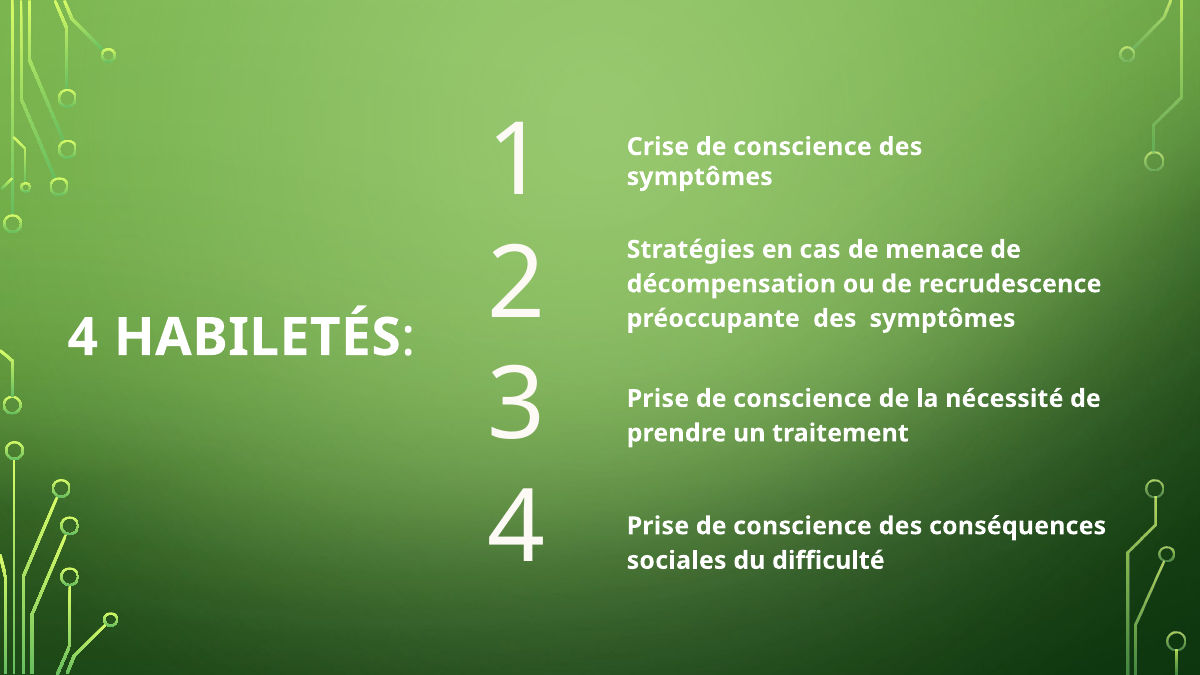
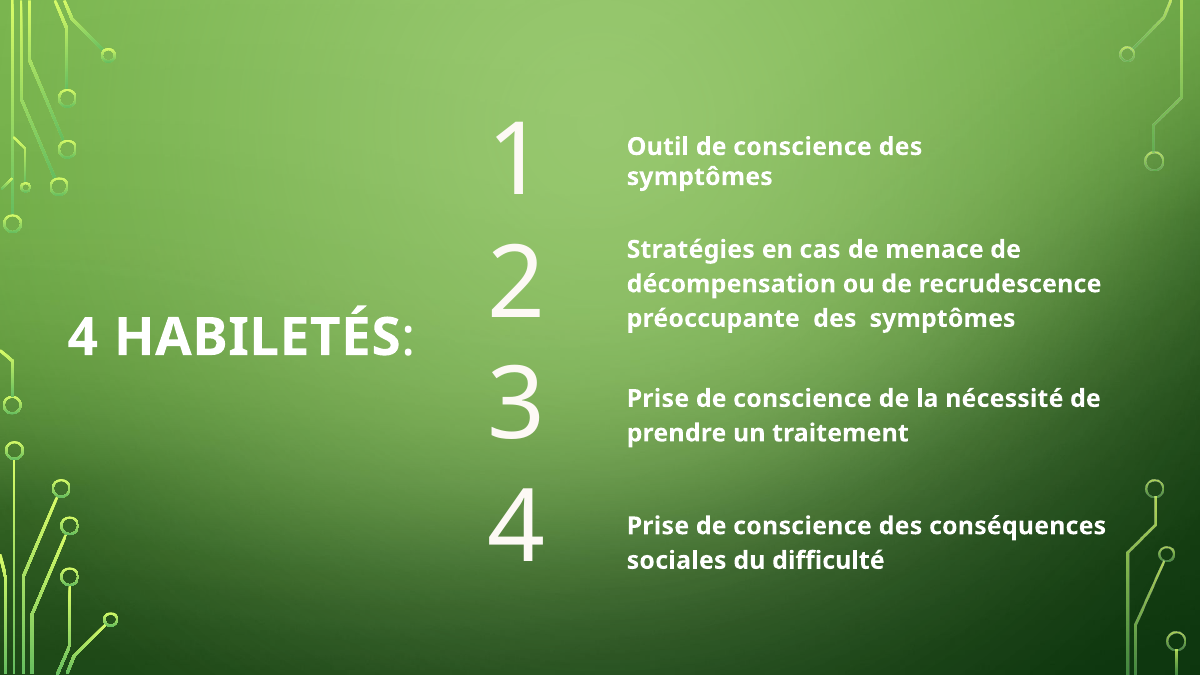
Crise: Crise -> Outil (658, 147)
